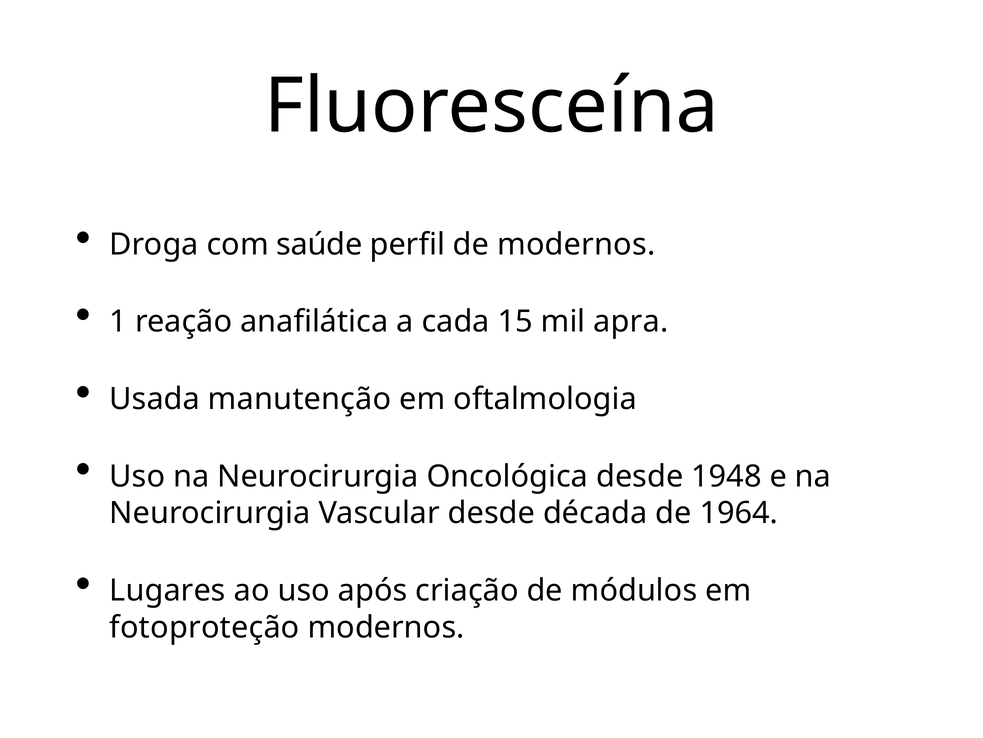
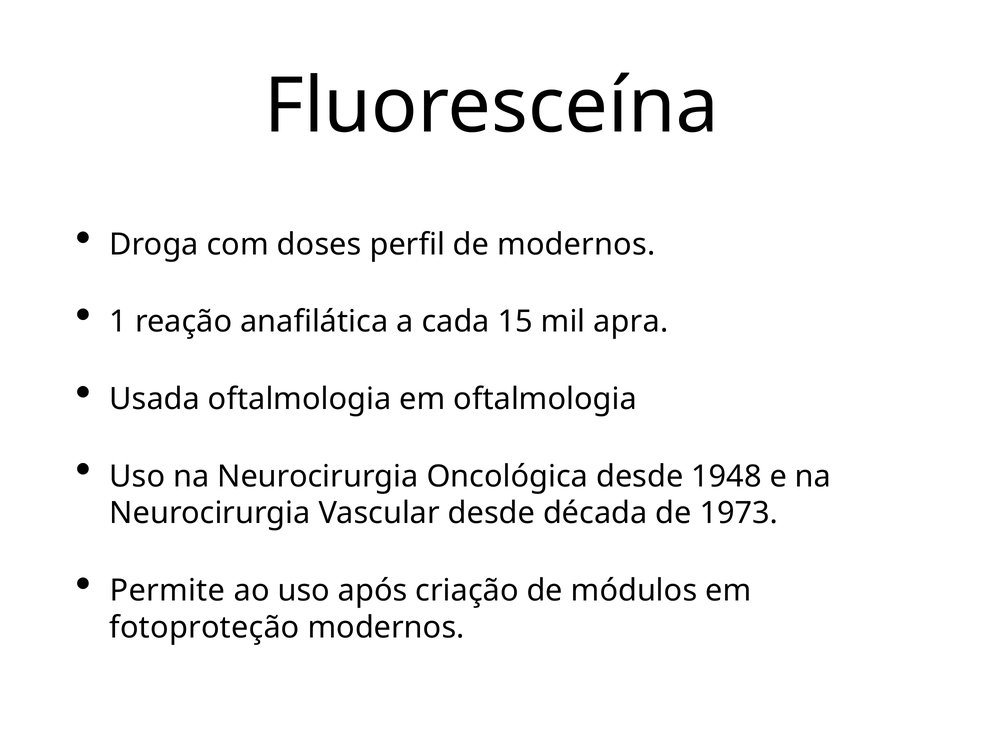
saúde: saúde -> doses (319, 244)
Usada manutenção: manutenção -> oftalmologia (300, 399)
1964: 1964 -> 1973 (739, 513)
Lugares: Lugares -> Permite (167, 590)
